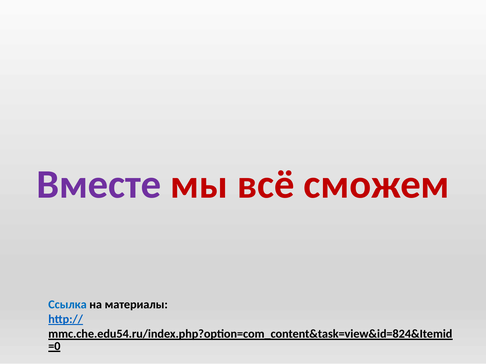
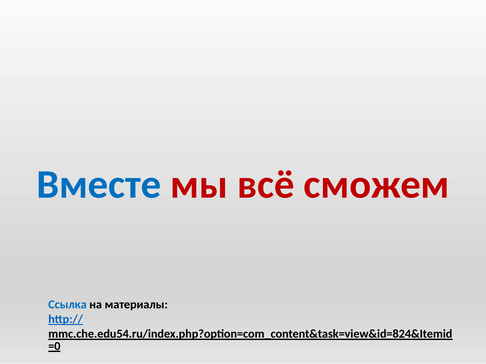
Вместе colour: purple -> blue (99, 185)
